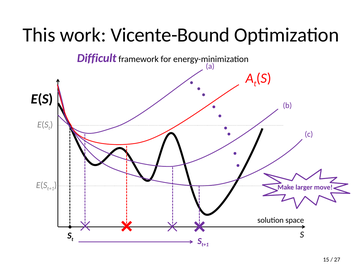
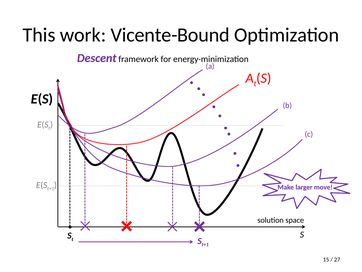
Difficult: Difficult -> Descent (97, 58)
